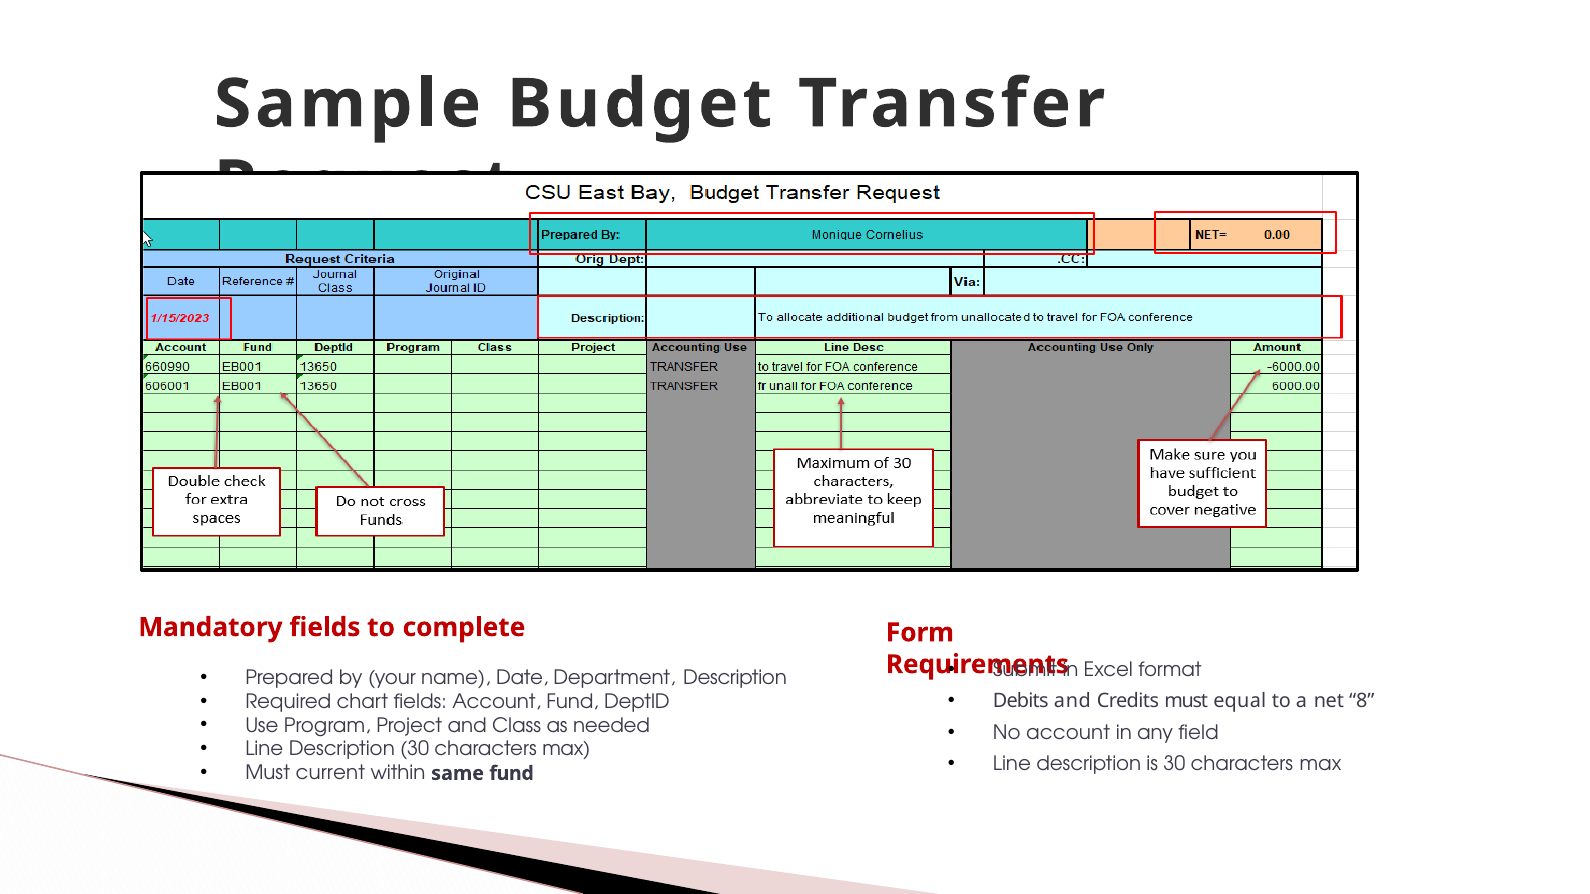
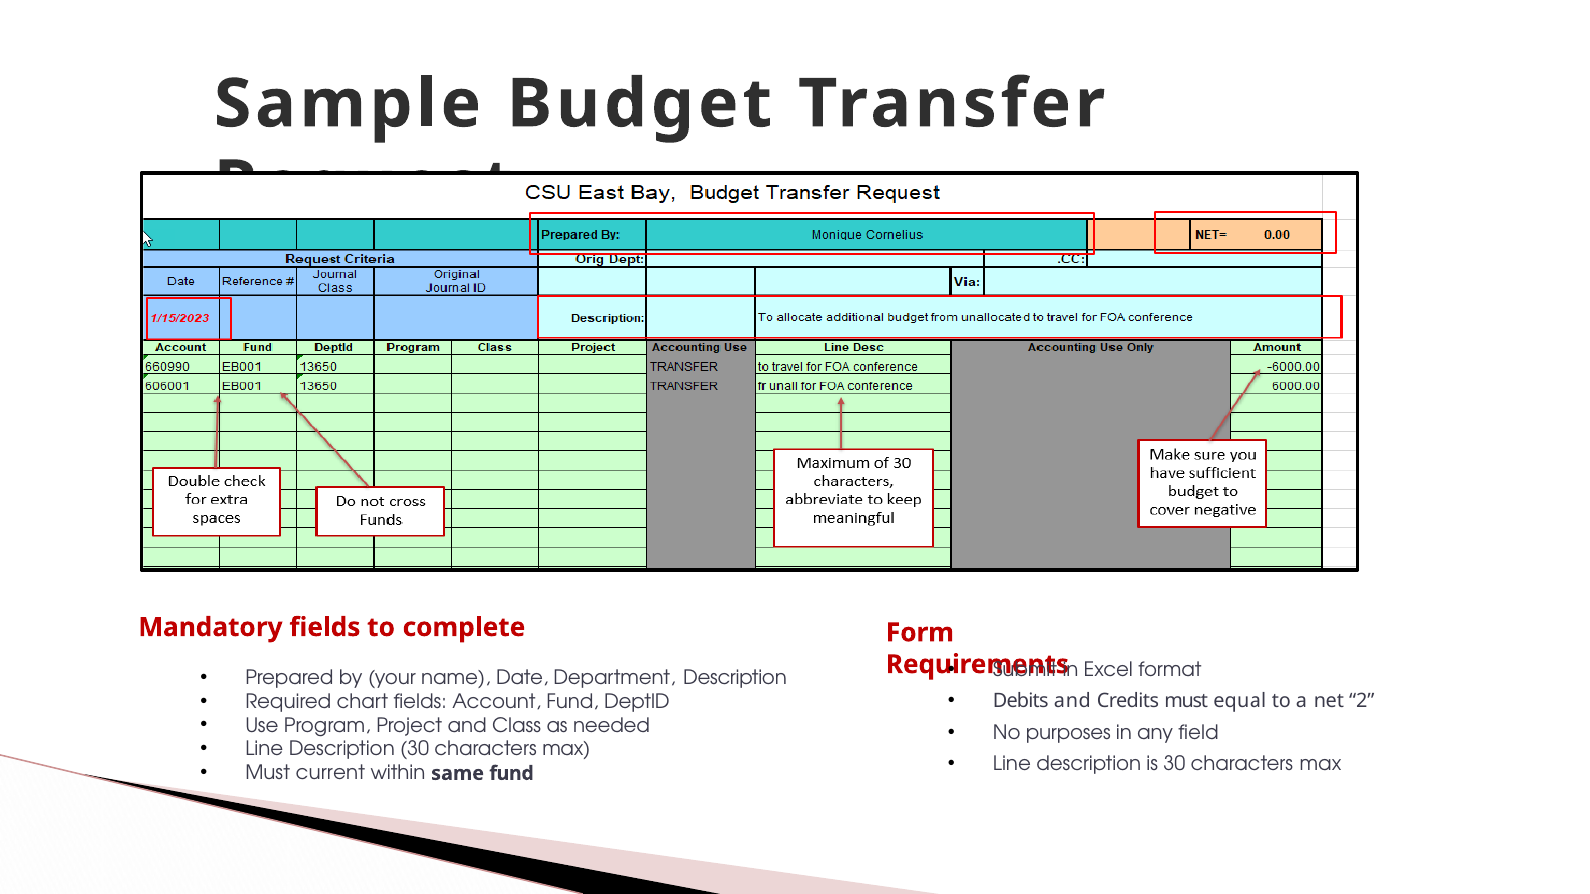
8: 8 -> 2 (1362, 702)
No account: account -> purposes (1068, 733)
